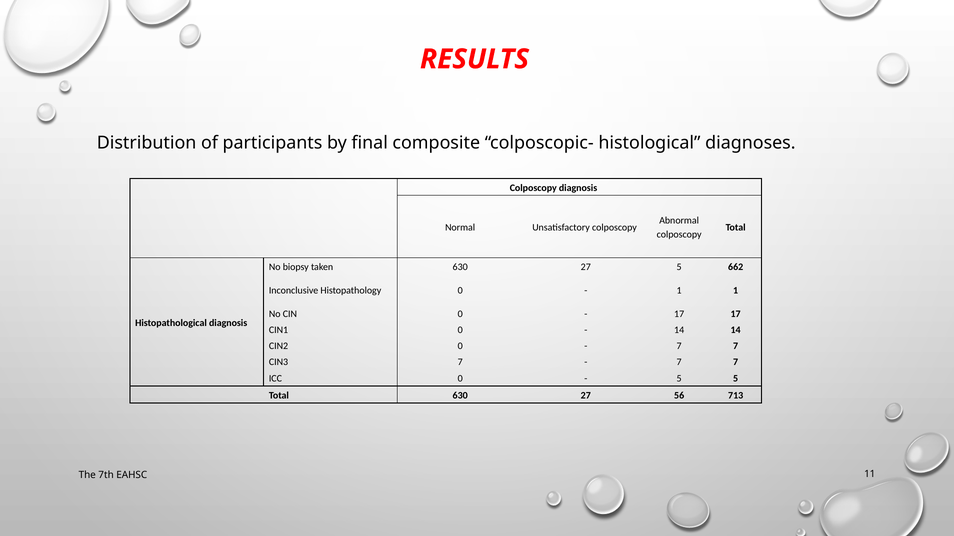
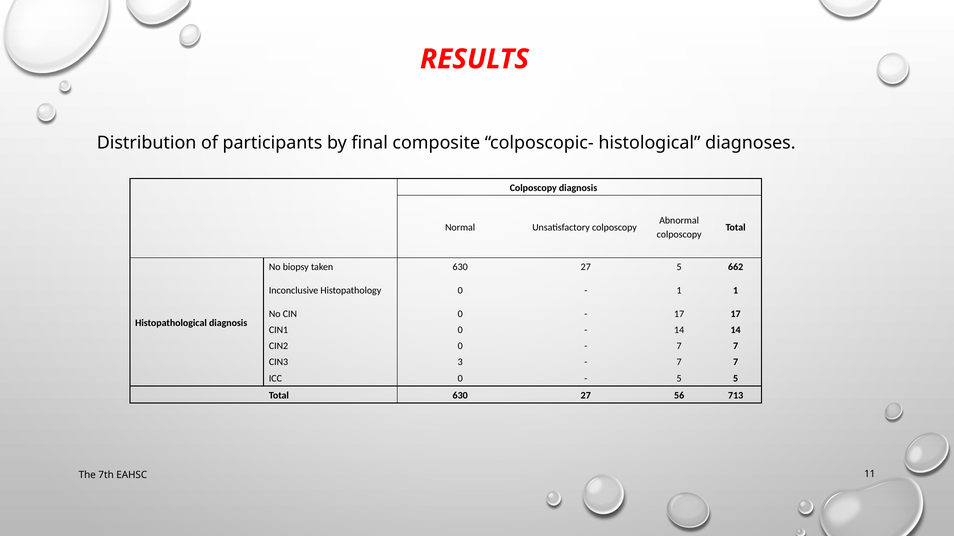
CIN3 7: 7 -> 3 (460, 363)
